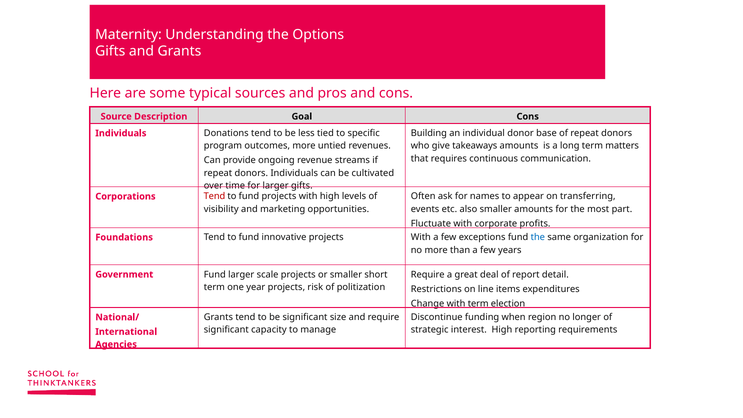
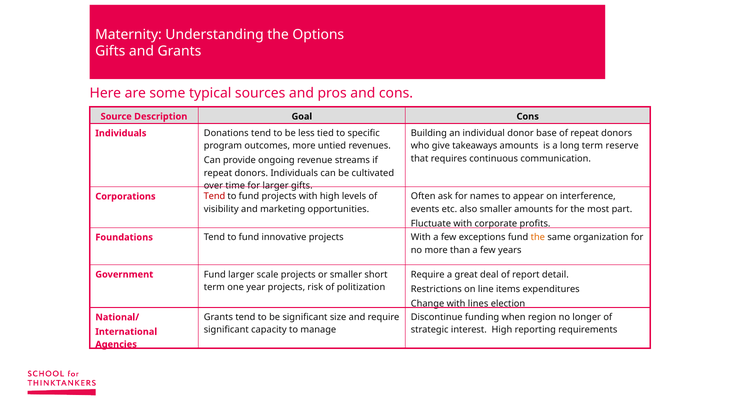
matters: matters -> reserve (622, 146)
transferring: transferring -> interference (588, 196)
the colour: blue -> orange (538, 237)
with term: term -> lines (478, 303)
